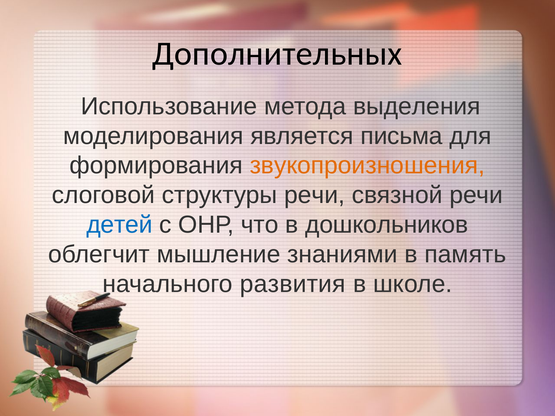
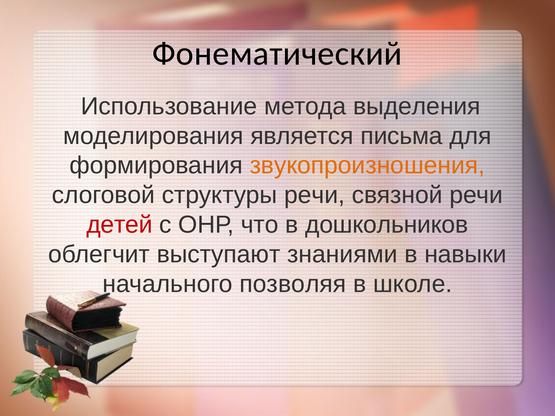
Дополнительных: Дополнительных -> Фонематический (277, 54)
детей colour: blue -> red (119, 225)
мышление: мышление -> выступают (219, 255)
память: память -> навыки (465, 255)
развития: развития -> позволяя (293, 284)
